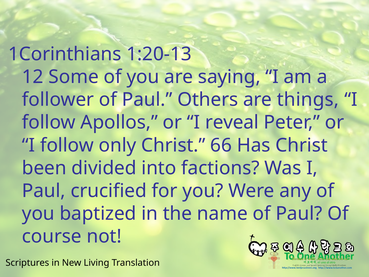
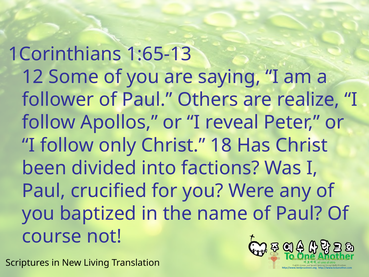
1:20-13: 1:20-13 -> 1:65-13 (159, 54)
things: things -> realize (308, 100)
66: 66 -> 18 (221, 145)
